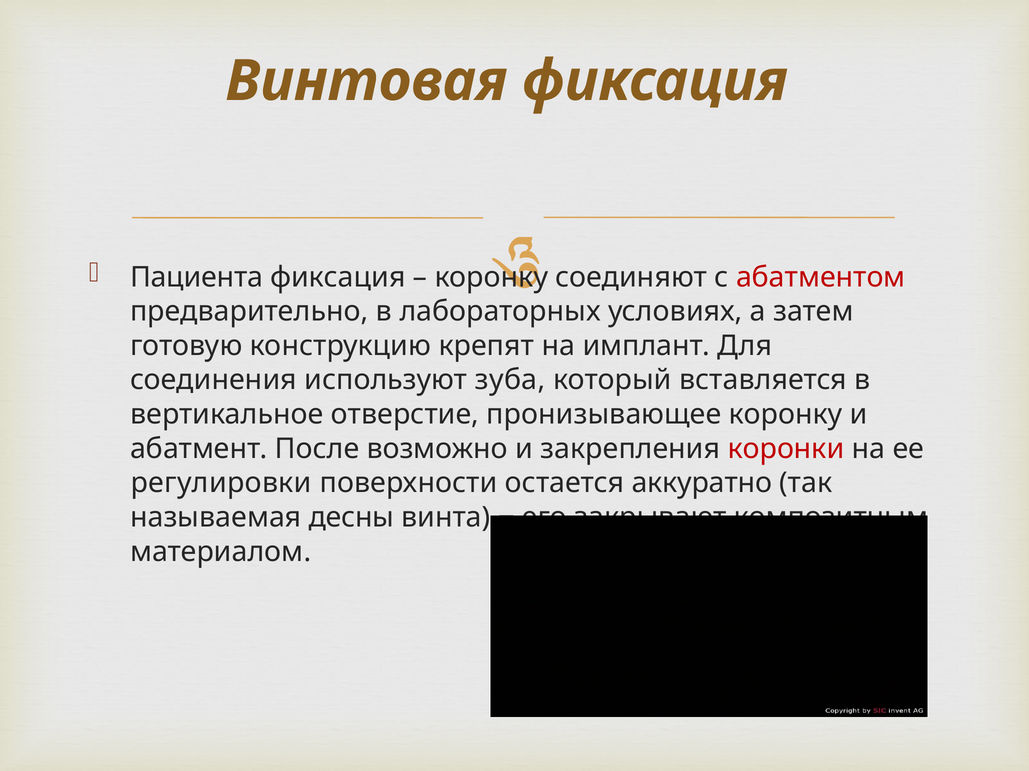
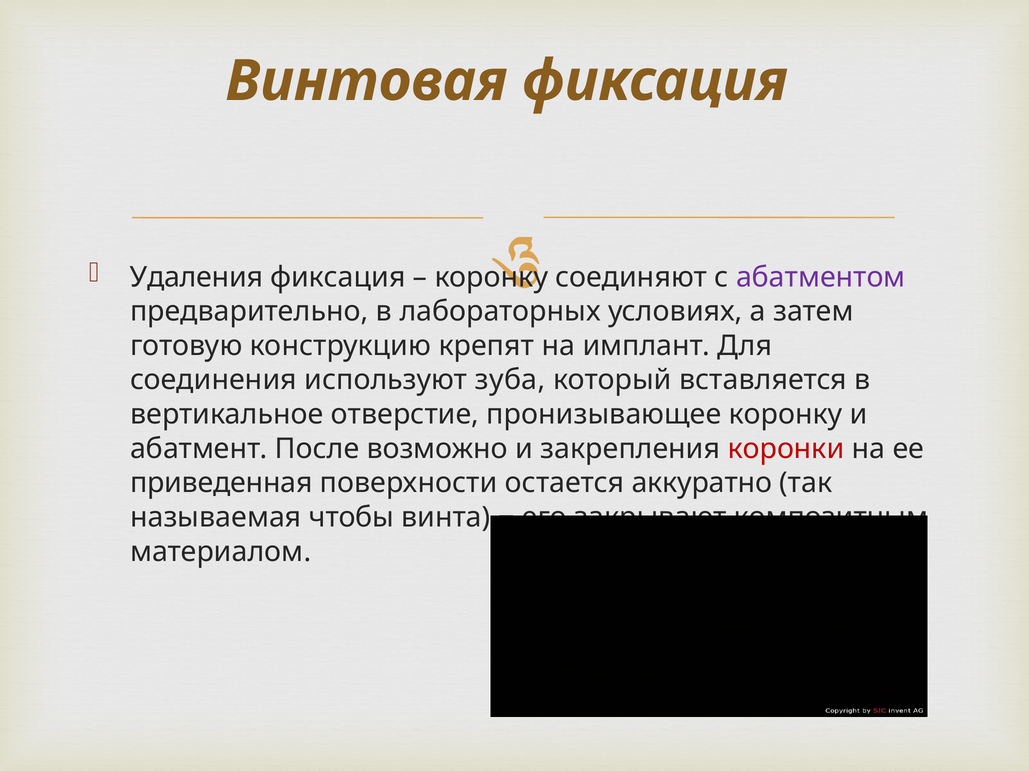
Пациента: Пациента -> Удаления (197, 277)
абатментом colour: red -> purple (821, 277)
регулировки: регулировки -> приведенная (221, 483)
десны: десны -> чтобы (351, 518)
